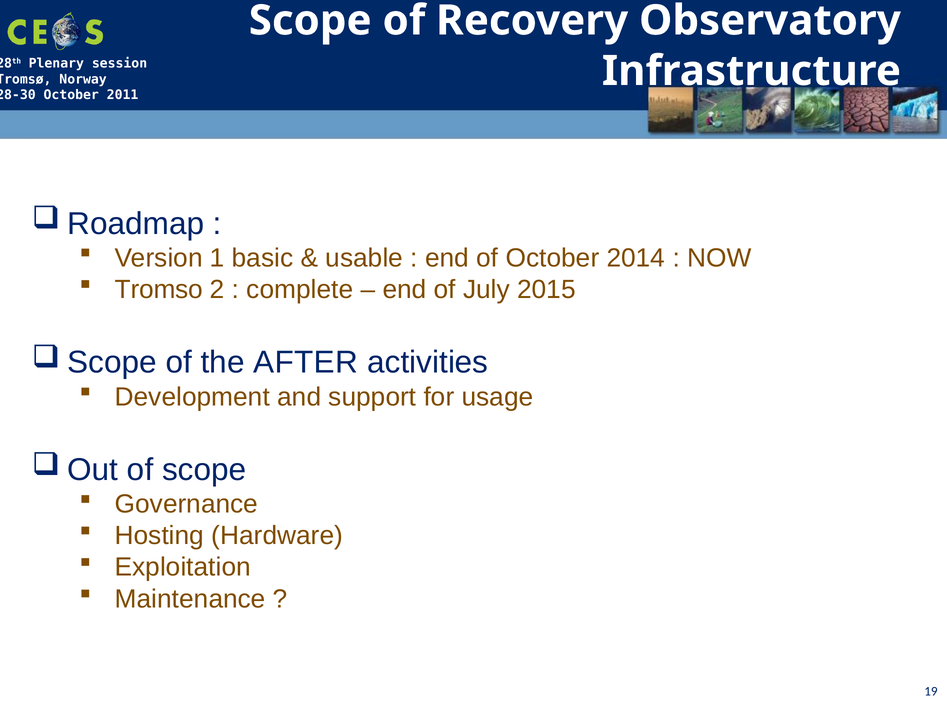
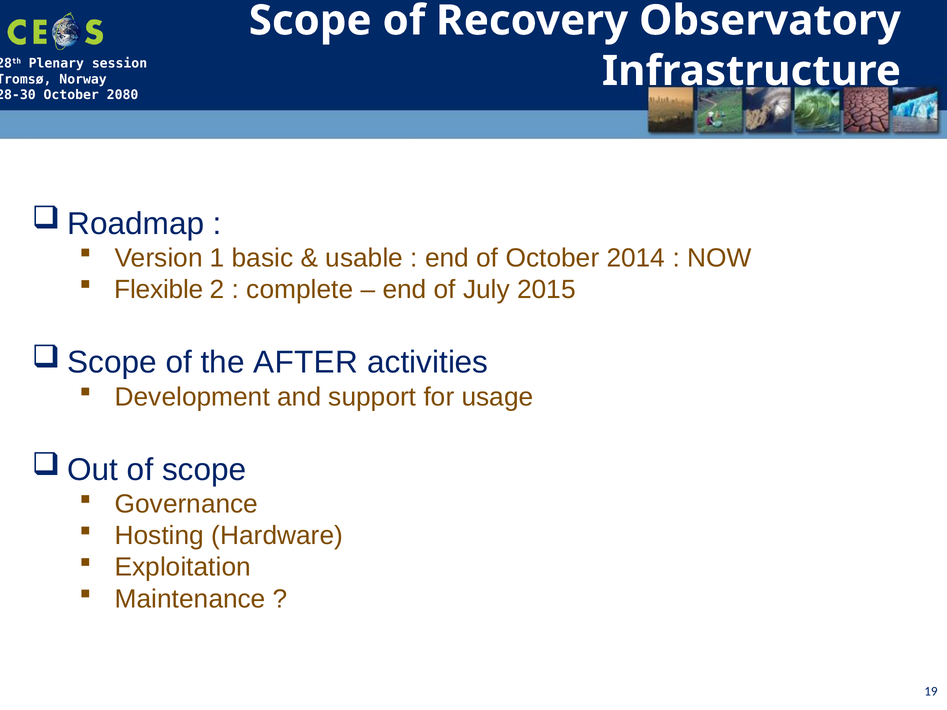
2011: 2011 -> 2080 (123, 95)
Tromso: Tromso -> Flexible (159, 290)
